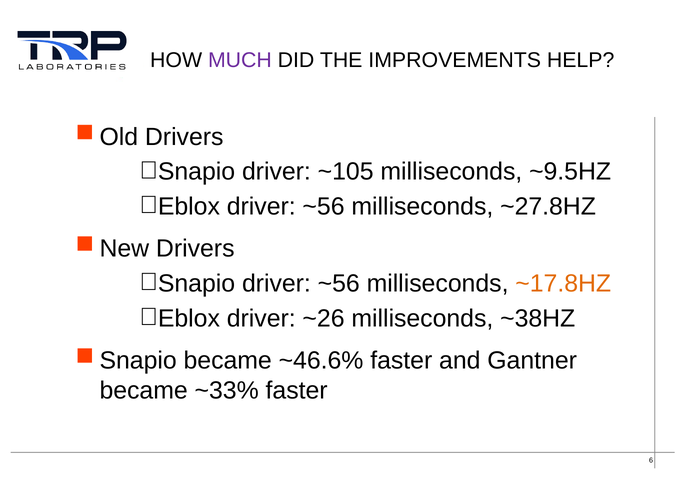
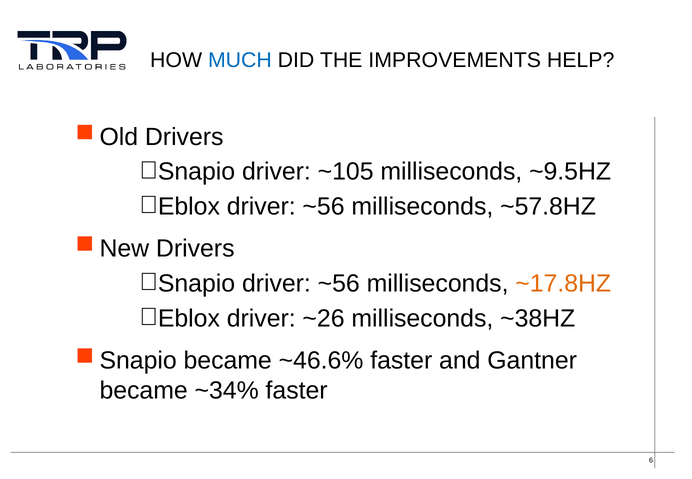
MUCH colour: purple -> blue (240, 60)
~27.8HZ: ~27.8HZ -> ~57.8HZ (548, 207)
~33%: ~33% -> ~34% (227, 390)
